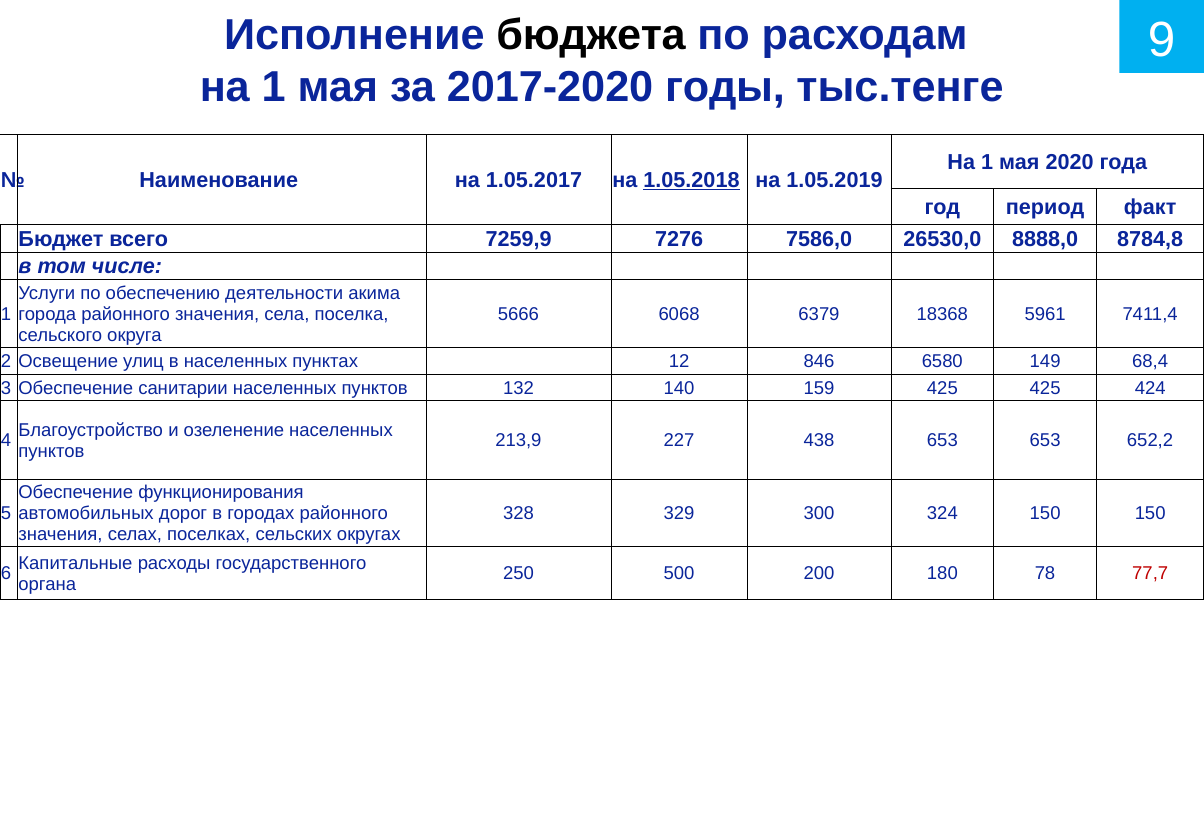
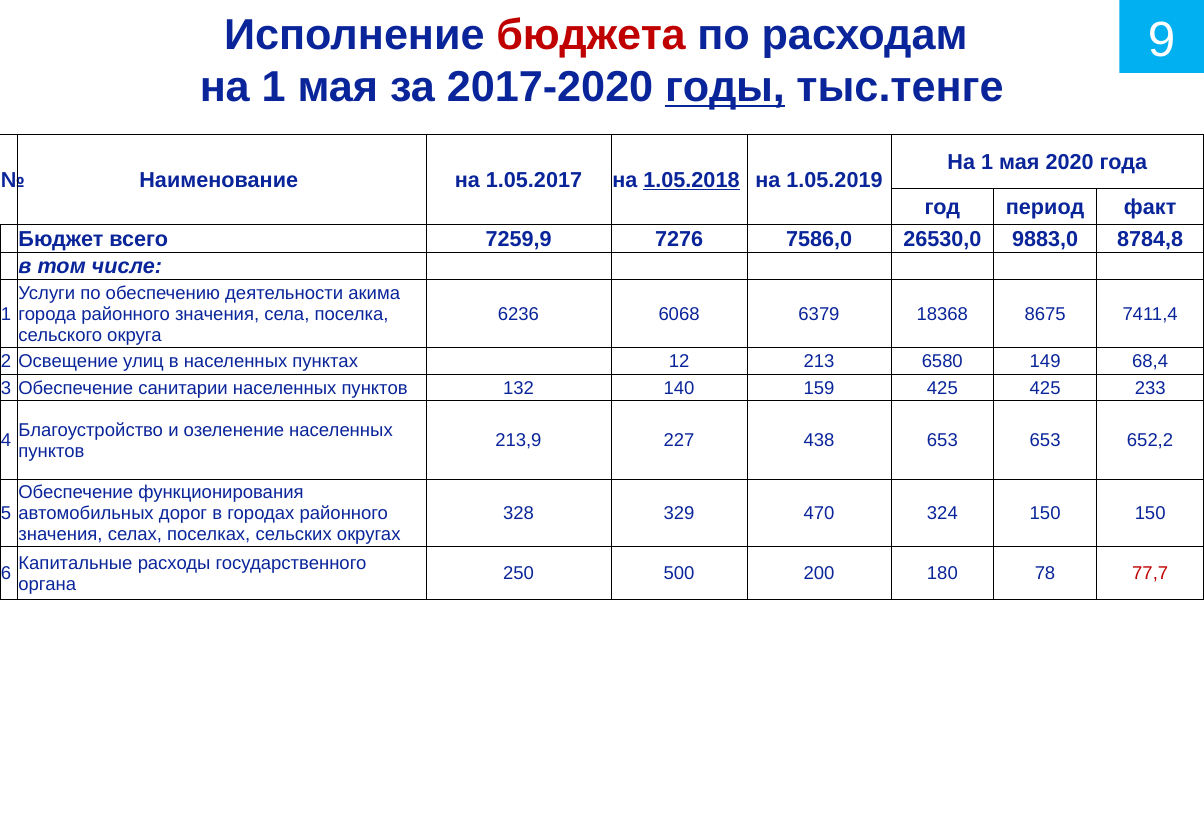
бюджета colour: black -> red (591, 36)
годы underline: none -> present (725, 87)
8888,0: 8888,0 -> 9883,0 (1045, 239)
5666: 5666 -> 6236 (518, 314)
5961: 5961 -> 8675 (1045, 314)
846: 846 -> 213 (819, 361)
424: 424 -> 233 (1150, 388)
300: 300 -> 470 (819, 513)
